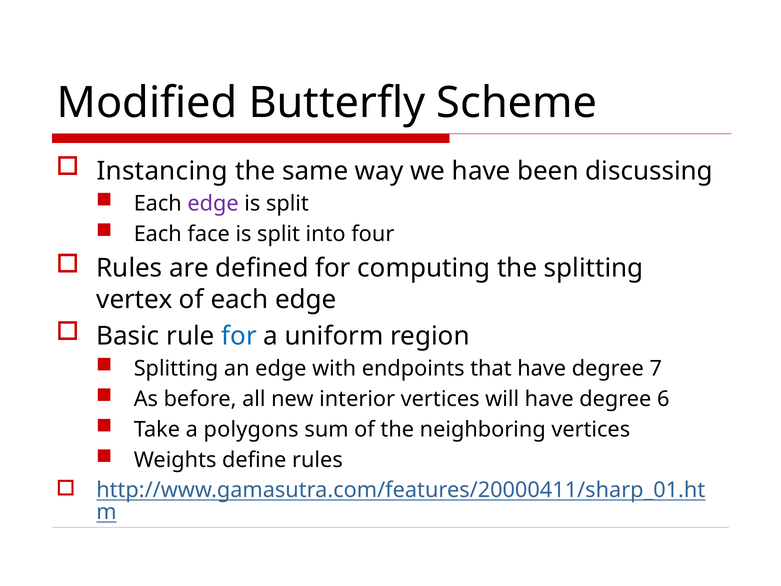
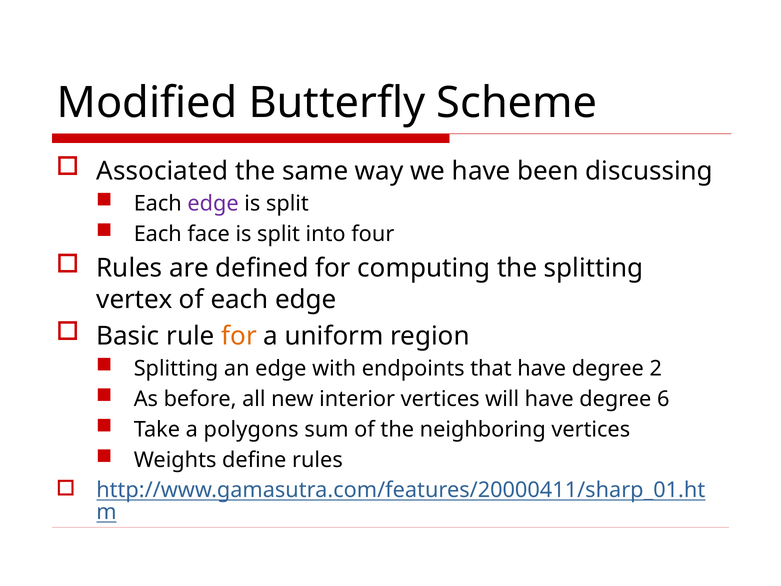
Instancing: Instancing -> Associated (162, 171)
for colour: blue -> orange (239, 336)
7: 7 -> 2 (656, 369)
